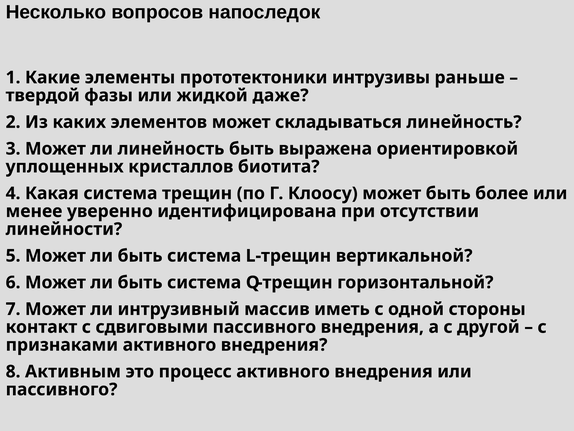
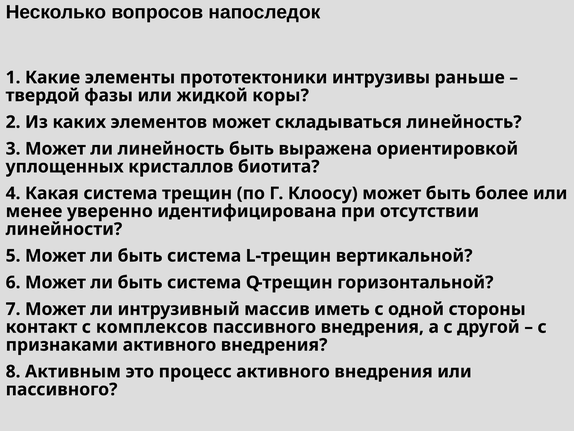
даже: даже -> коры (281, 95)
сдвиговыми: сдвиговыми -> комплексов (152, 327)
